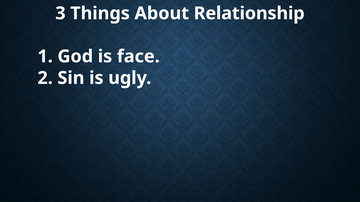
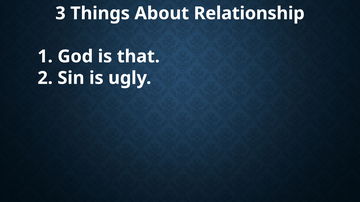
face: face -> that (138, 57)
